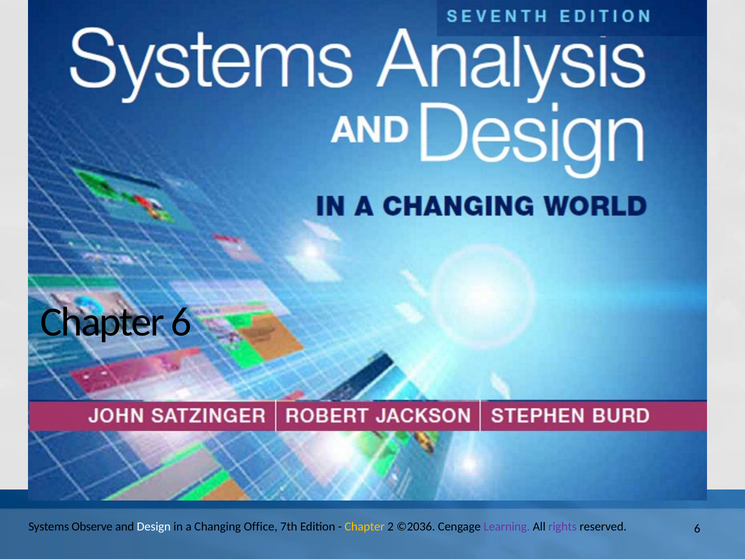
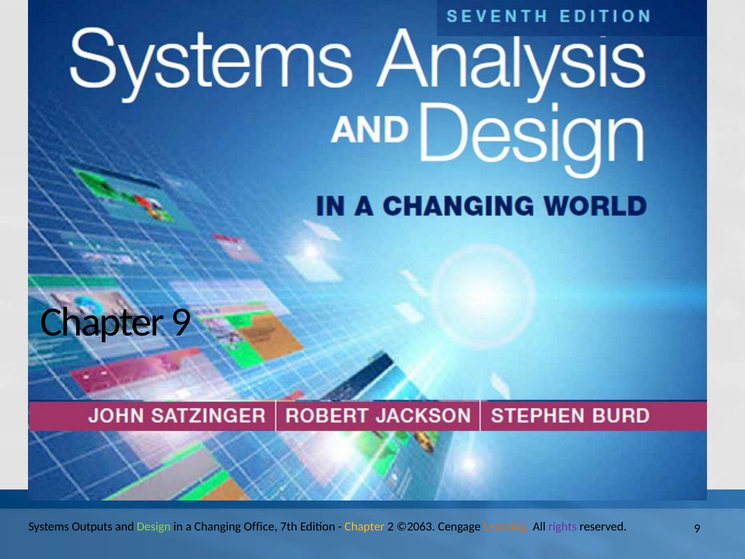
Chapter 6: 6 -> 9 (181, 322)
Observe: Observe -> Outputs (92, 526)
Design colour: white -> light green (154, 526)
©2036: ©2036 -> ©2063 (416, 526)
Learning colour: purple -> orange (507, 526)
reserved 6: 6 -> 9 (697, 528)
